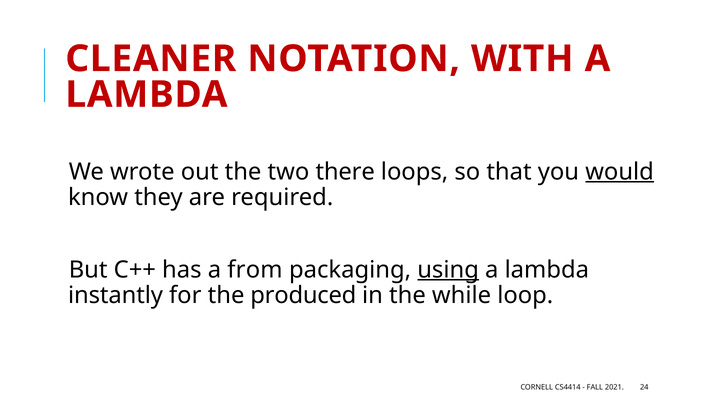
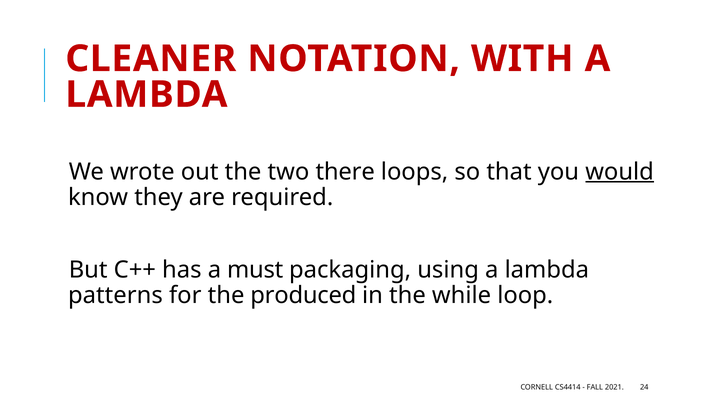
from: from -> must (255, 269)
using underline: present -> none (448, 269)
instantly: instantly -> patterns (115, 295)
